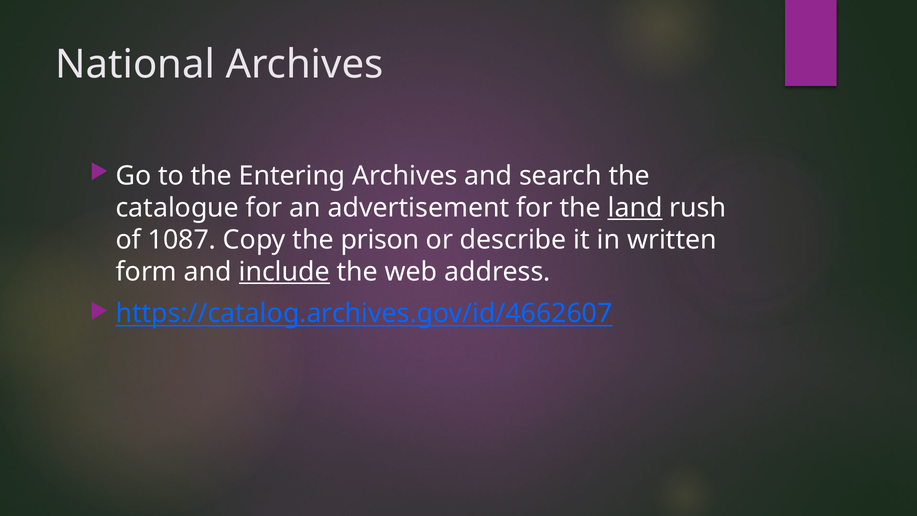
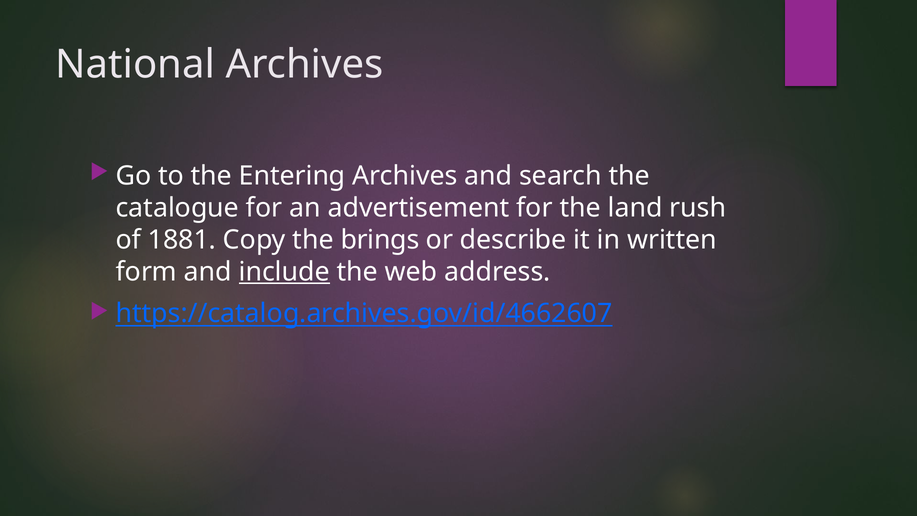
land underline: present -> none (635, 208)
1087: 1087 -> 1881 (182, 240)
prison: prison -> brings (380, 240)
